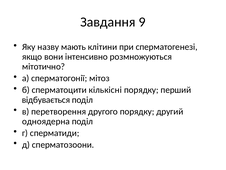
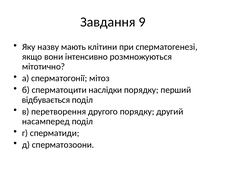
кількісні: кількісні -> наслідки (105, 90)
одноядерна: одноядерна -> насамперед (46, 121)
